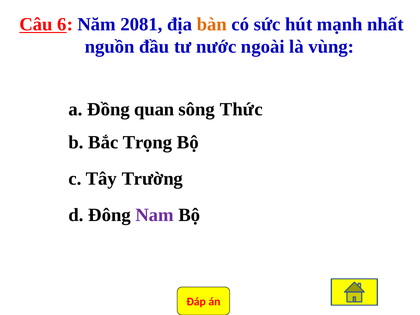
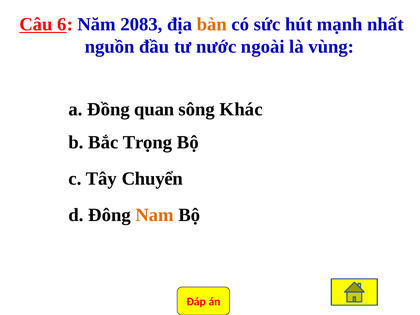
2081: 2081 -> 2083 (142, 24)
Thức: Thức -> Khác (241, 109)
Trường: Trường -> Chuyển (152, 179)
Nam colour: purple -> orange (155, 215)
